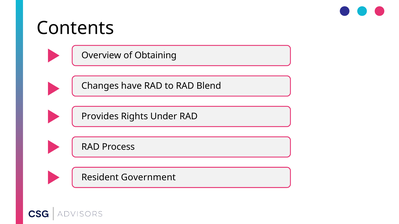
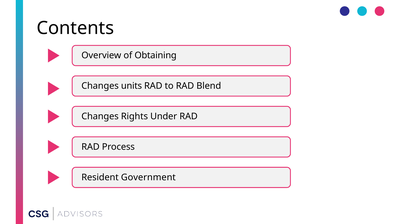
have: have -> units (132, 86)
Provides: Provides -> Changes (100, 117)
